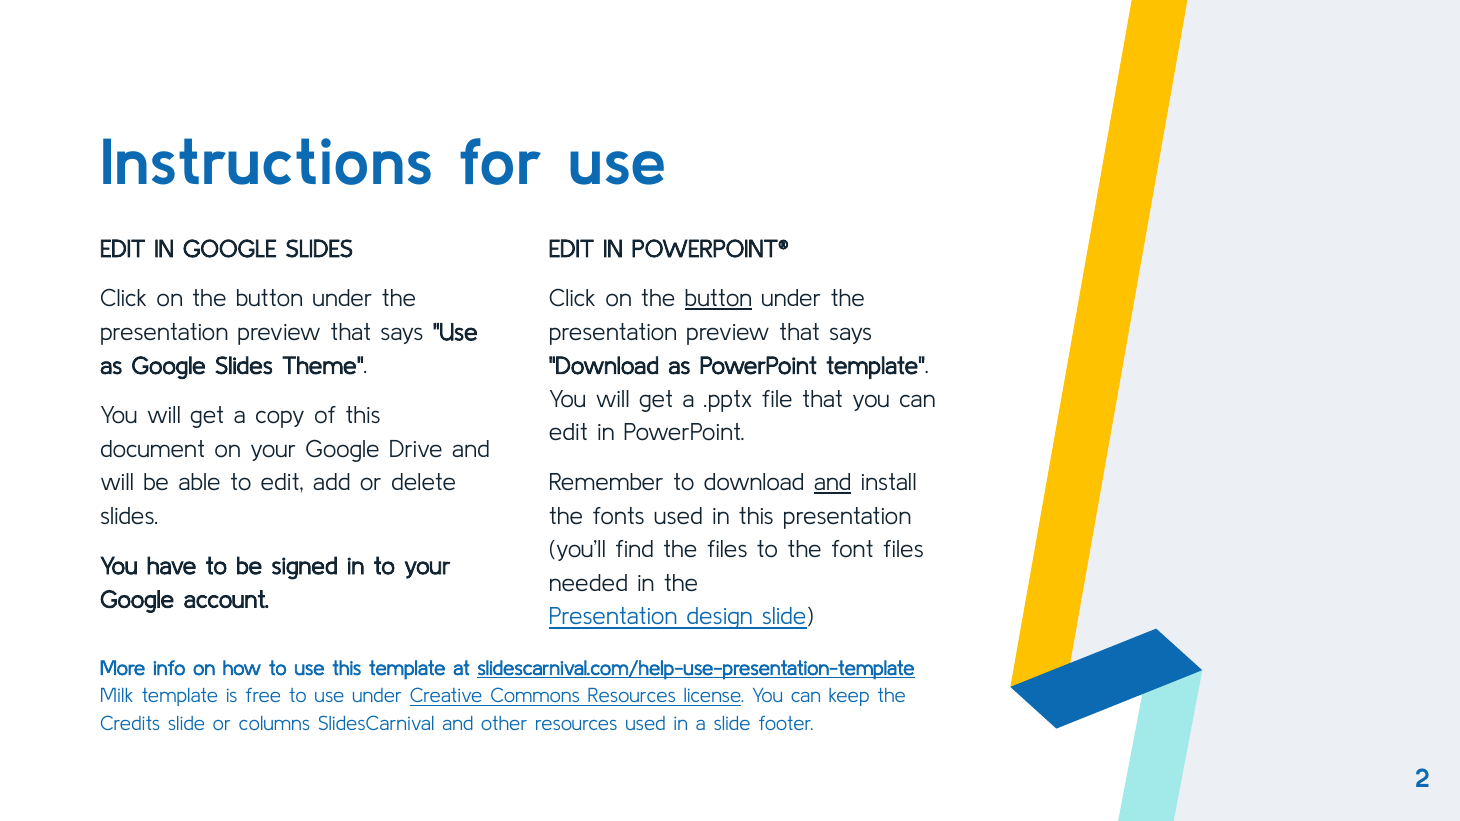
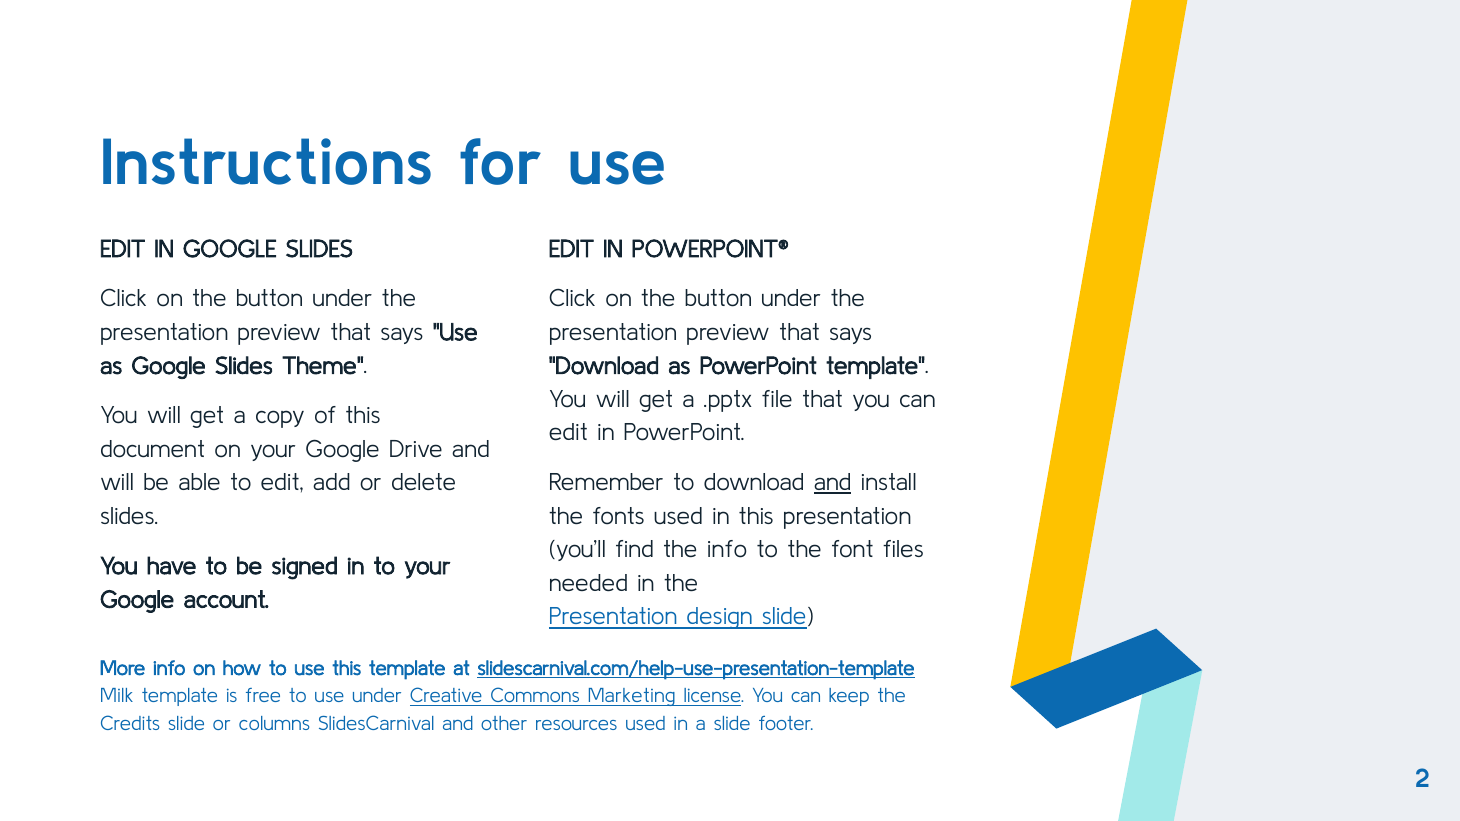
button underline: present -> none (718, 299)
the files: files -> info (727, 550)
Commons Resources: Resources -> Marketing (632, 696)
